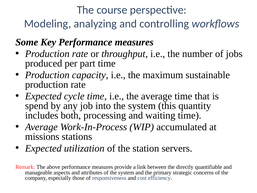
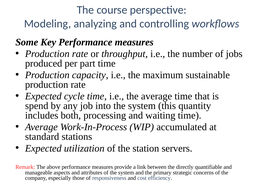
missions: missions -> standard (42, 137)
